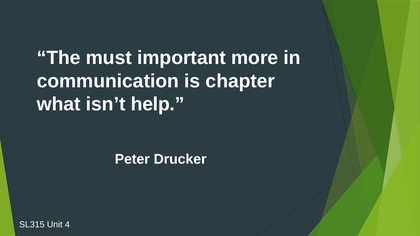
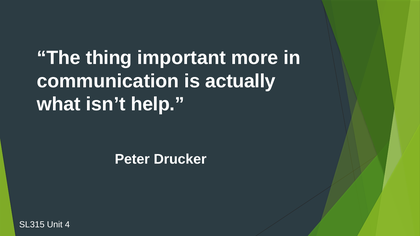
must: must -> thing (109, 58)
chapter: chapter -> actually (240, 81)
